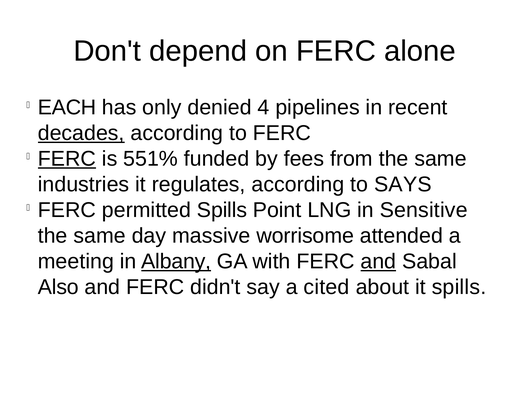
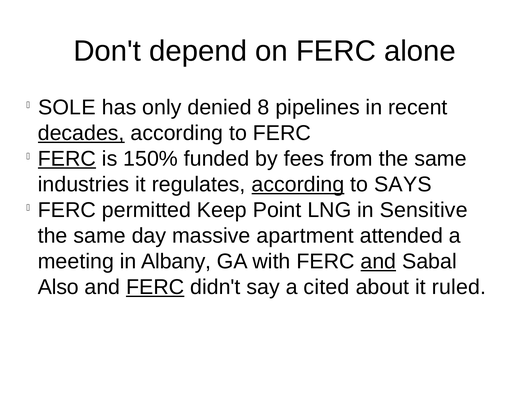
EACH: EACH -> SOLE (67, 107)
4: 4 -> 8 (263, 107)
551%: 551% -> 150% (151, 159)
according underline: none -> present (298, 184)
permitted Spills: Spills -> Keep (222, 210)
worrisome: worrisome -> apartment (305, 236)
Albany underline: present -> none (176, 261)
FERC underline: none -> present (155, 287)
it spills: spills -> ruled (459, 287)
